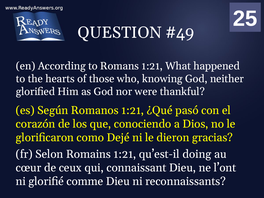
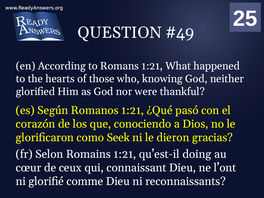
Dejé: Dejé -> Seek (118, 138)
